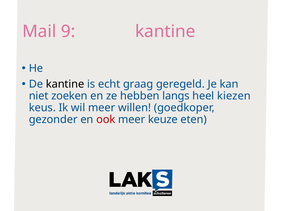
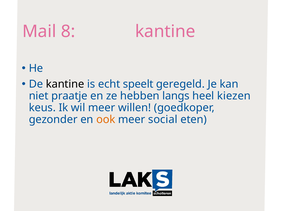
9: 9 -> 8 (68, 32)
graag: graag -> speelt (138, 84)
zoeken: zoeken -> praatje (69, 96)
ook colour: red -> orange (106, 120)
keuze: keuze -> social (163, 120)
